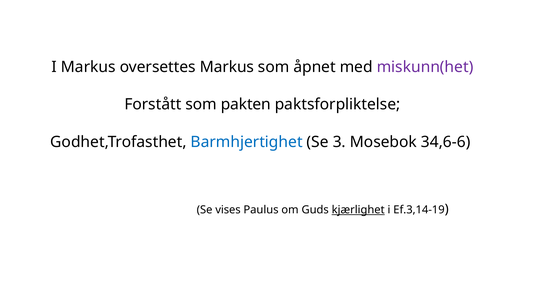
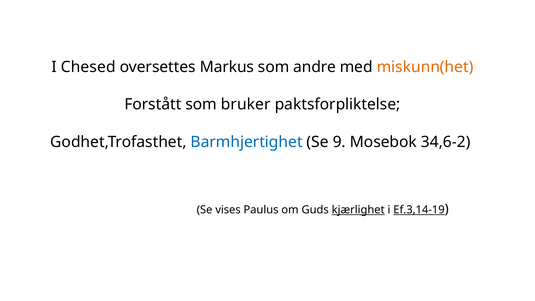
I Markus: Markus -> Chesed (88, 67)
åpnet: åpnet -> andre (315, 67)
miskunn(het colour: purple -> orange (425, 67)
pakten: pakten -> bruker (246, 104)
3: 3 -> 9 (339, 142)
34,6-6: 34,6-6 -> 34,6-2 (446, 142)
Ef.3,14-19 underline: none -> present (419, 210)
